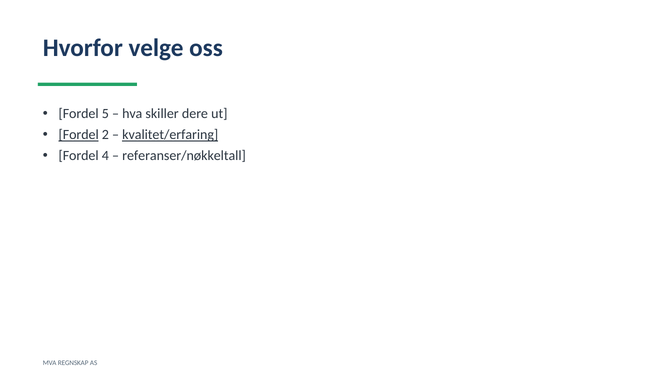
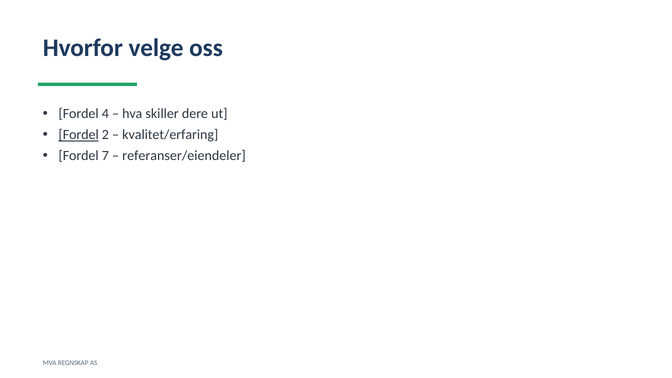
5: 5 -> 4 (105, 114)
kvalitet/erfaring underline: present -> none (170, 135)
4: 4 -> 7 (105, 156)
referanser/nøkkeltall: referanser/nøkkeltall -> referanser/eiendeler (184, 156)
